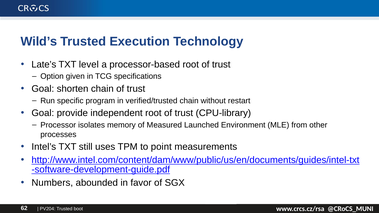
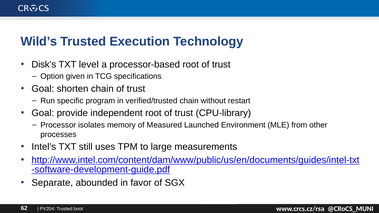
Late’s: Late’s -> Disk’s (44, 65)
point: point -> large (161, 147)
Numbers: Numbers -> Separate (52, 183)
